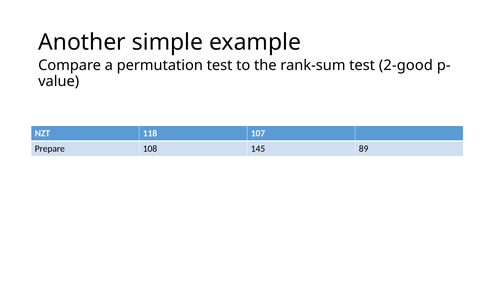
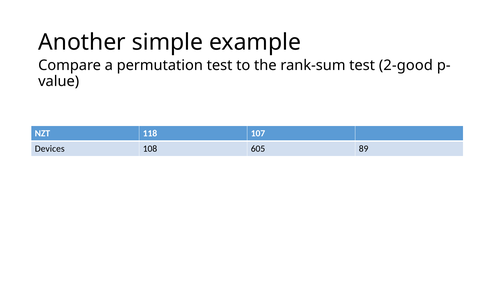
Prepare: Prepare -> Devices (50, 149)
145: 145 -> 605 (258, 149)
